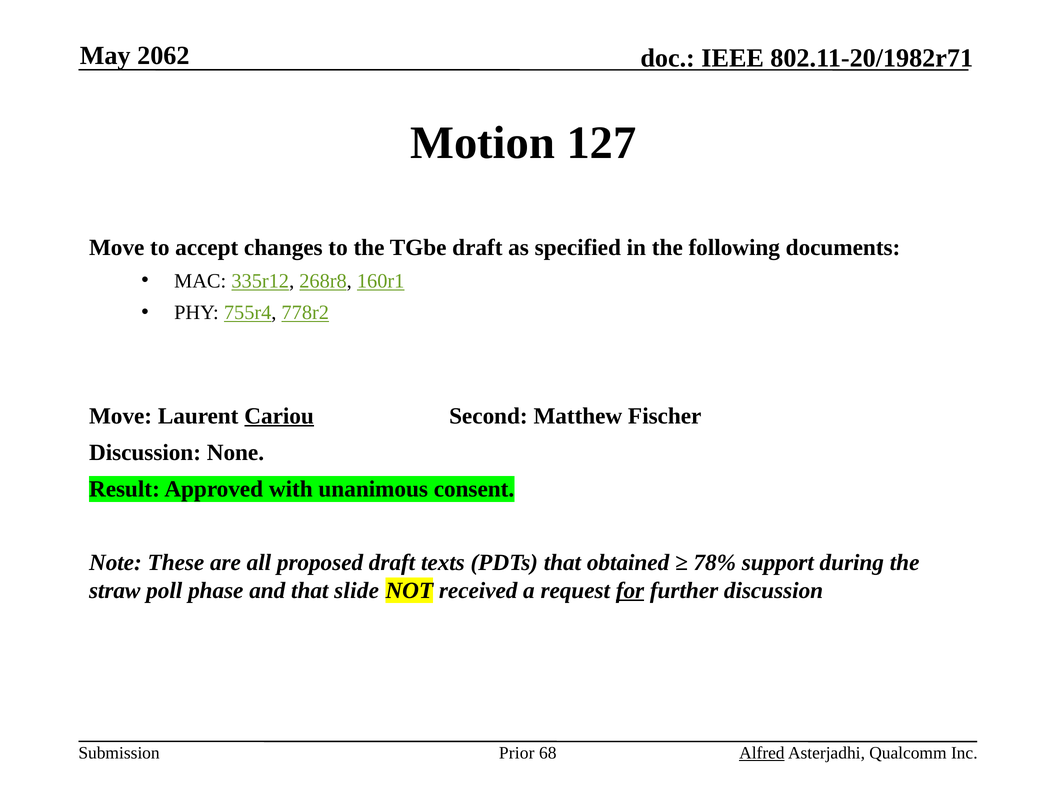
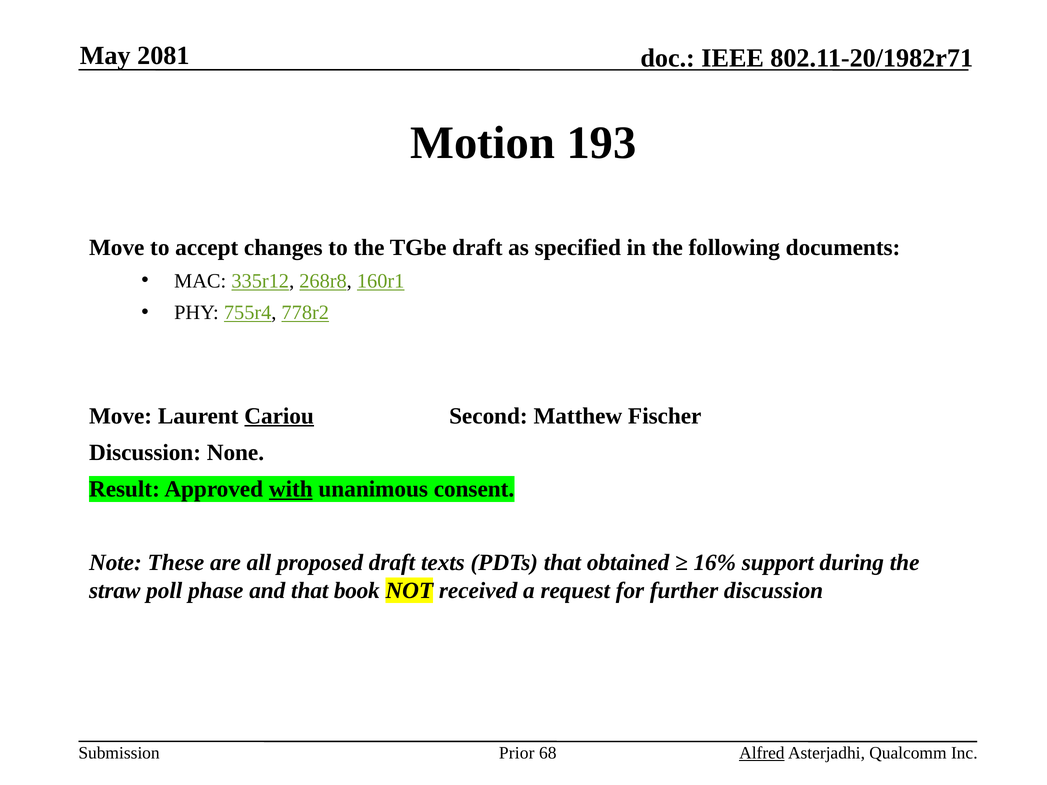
2062: 2062 -> 2081 (163, 56)
127: 127 -> 193 (601, 143)
with underline: none -> present (291, 489)
78%: 78% -> 16% (715, 563)
slide: slide -> book (357, 591)
for underline: present -> none (630, 591)
